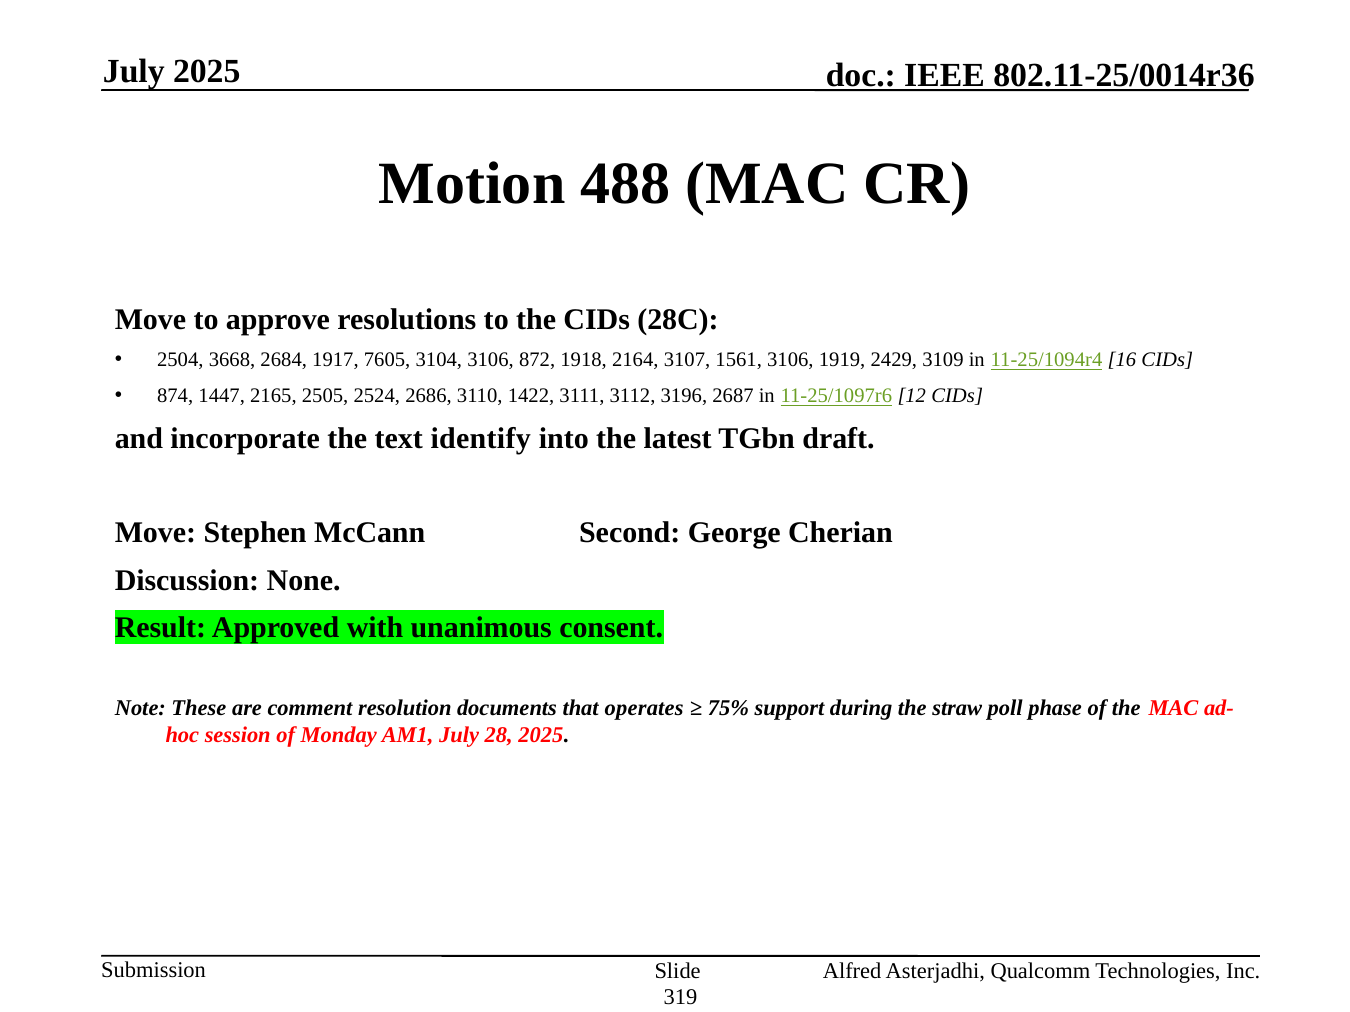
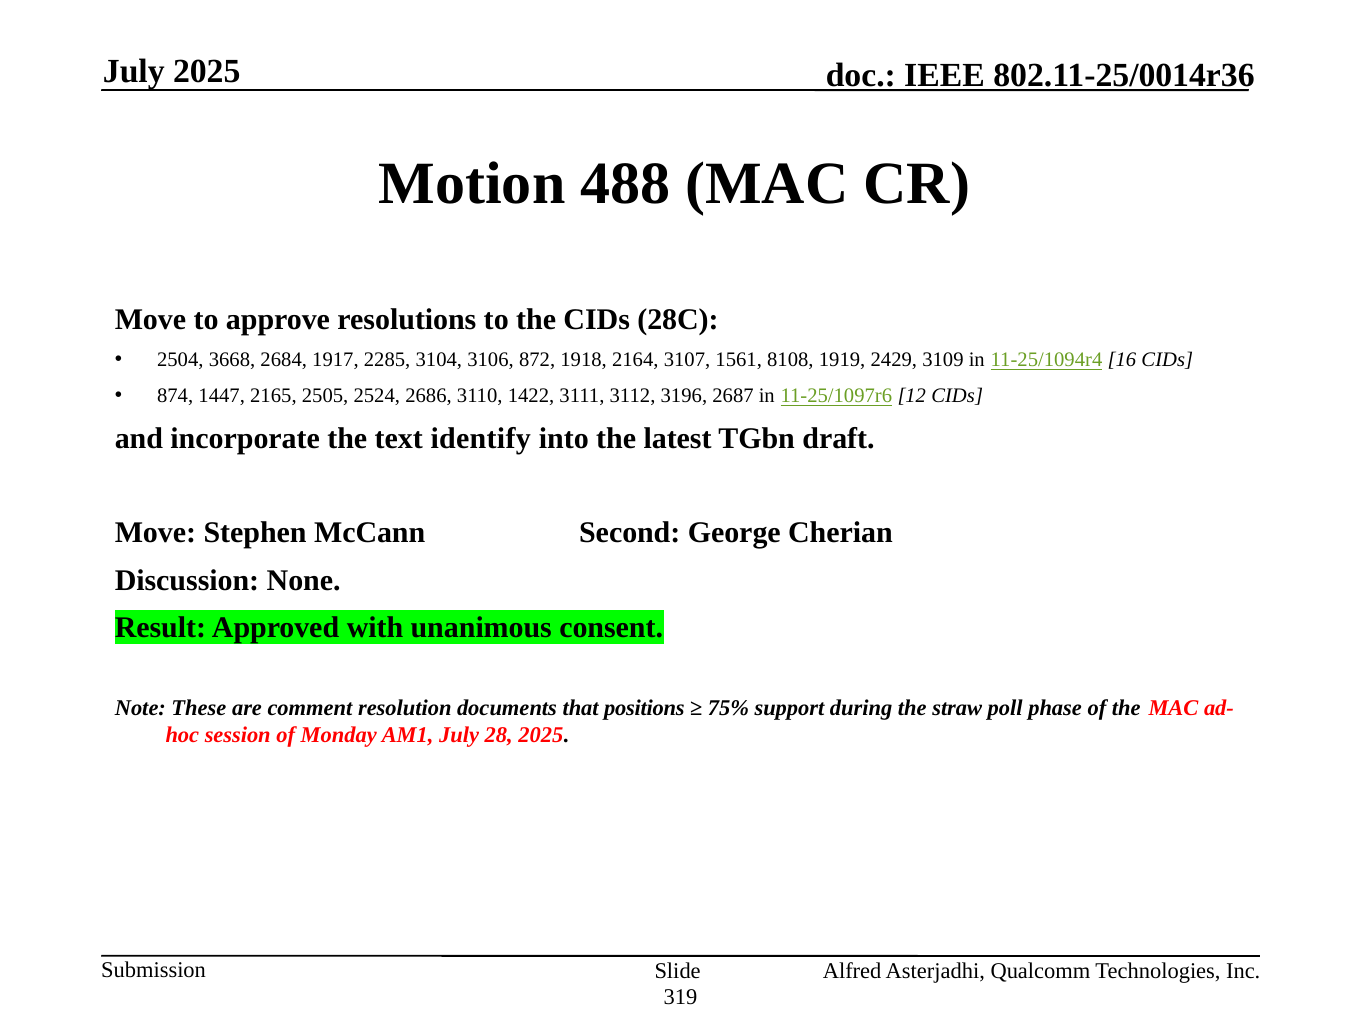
7605: 7605 -> 2285 (387, 360)
1561 3106: 3106 -> 8108 (790, 360)
operates: operates -> positions (644, 708)
